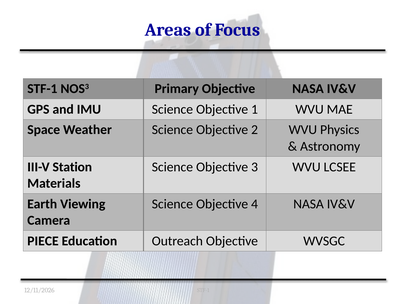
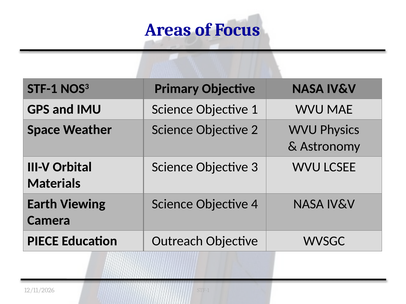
Station: Station -> Orbital (72, 167)
